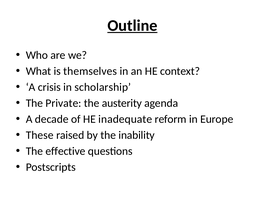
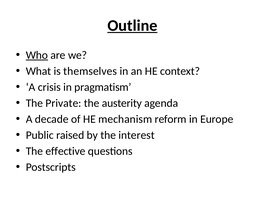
Who underline: none -> present (37, 55)
scholarship: scholarship -> pragmatism (103, 87)
inadequate: inadequate -> mechanism (125, 120)
These: These -> Public (40, 136)
inability: inability -> interest (137, 136)
